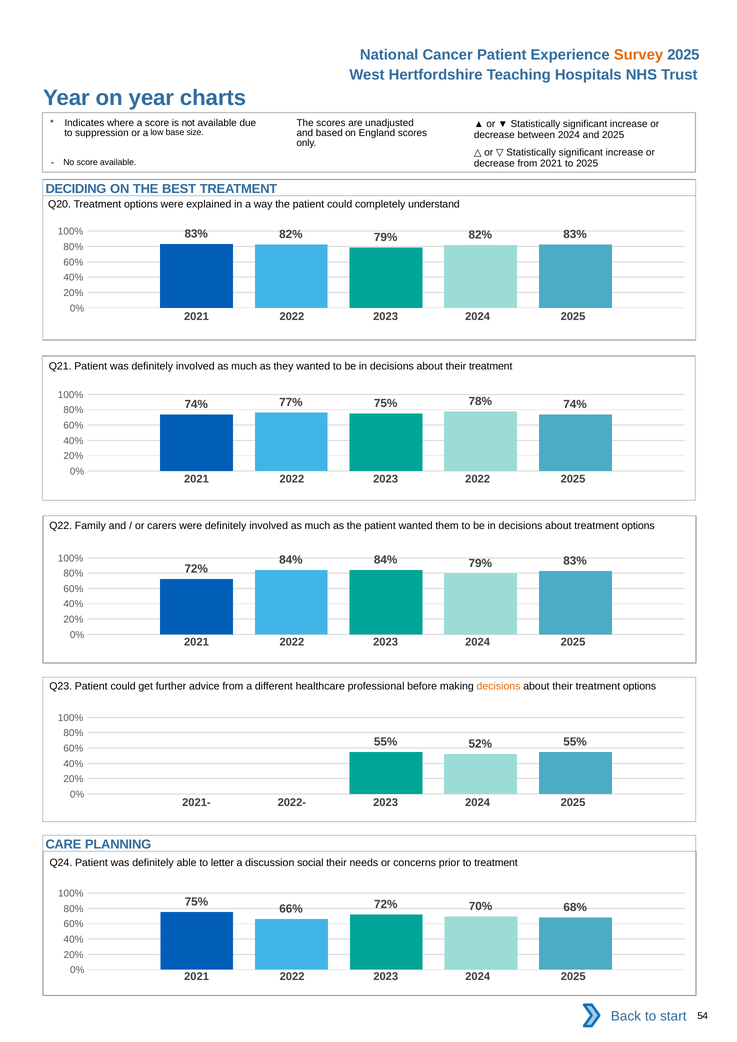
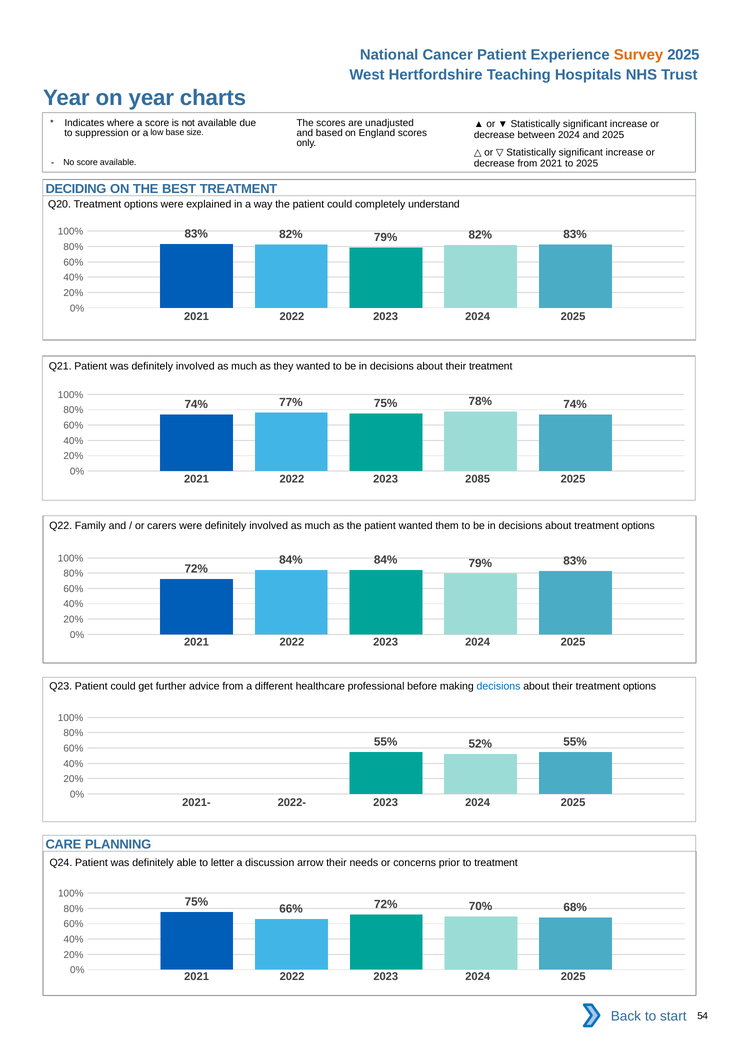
2023 2022: 2022 -> 2085 (478, 479)
decisions colour: orange -> blue (499, 687)
social: social -> arrow (310, 864)
